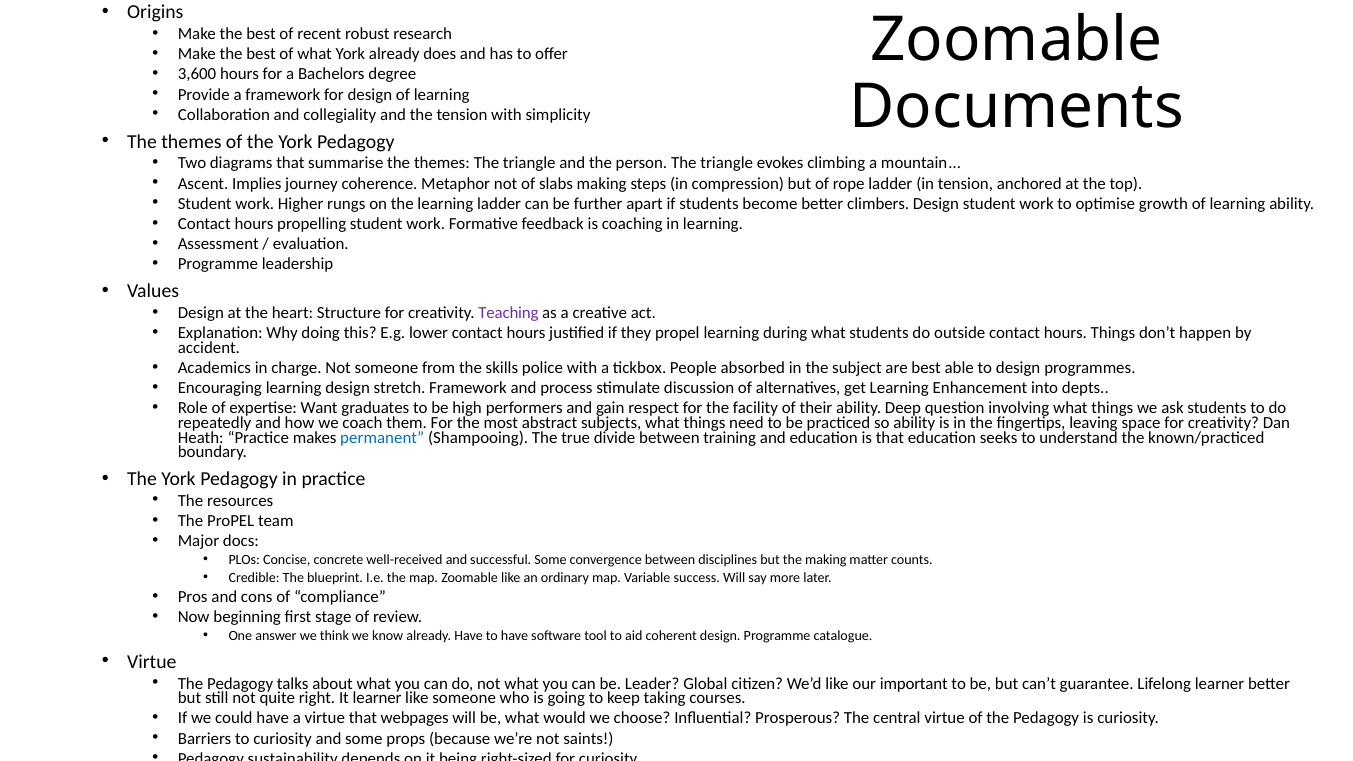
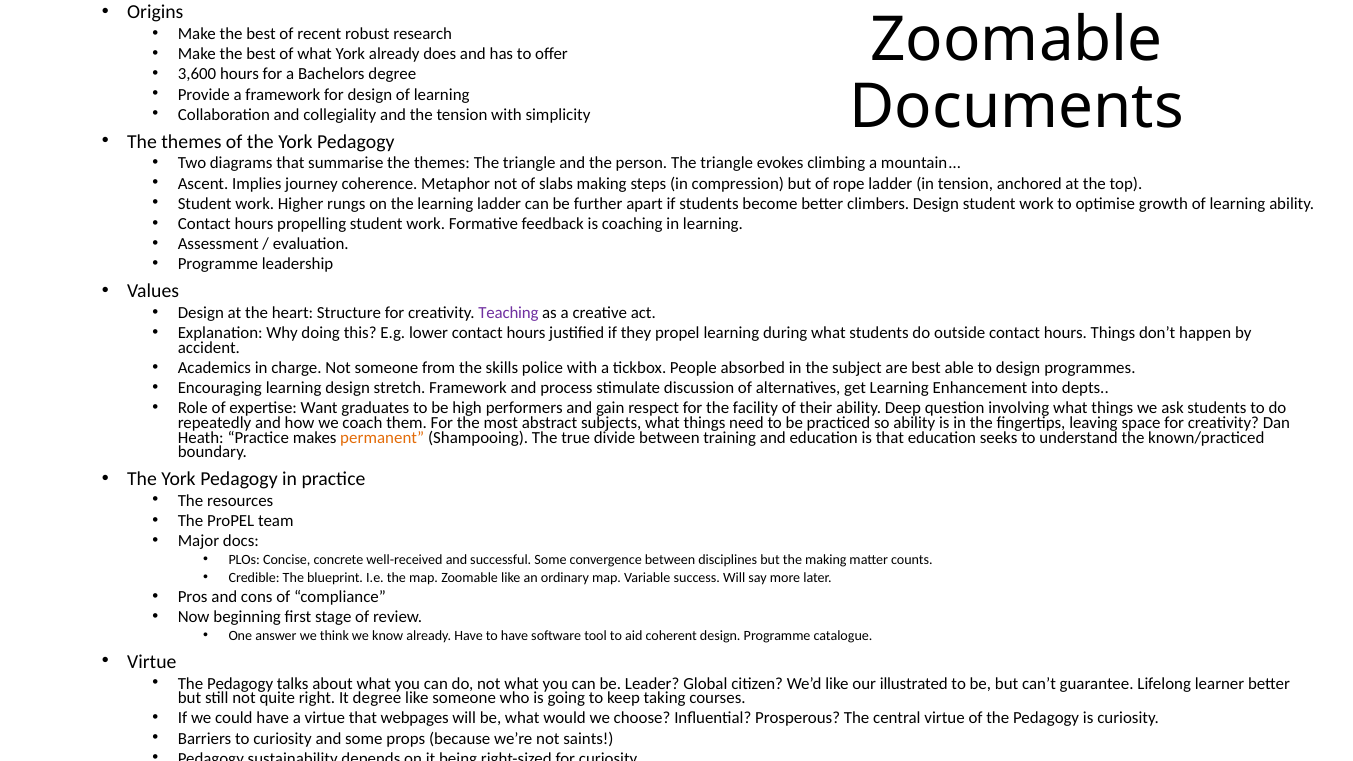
permanent colour: blue -> orange (382, 438)
important: important -> illustrated (914, 683)
It learner: learner -> degree (377, 698)
